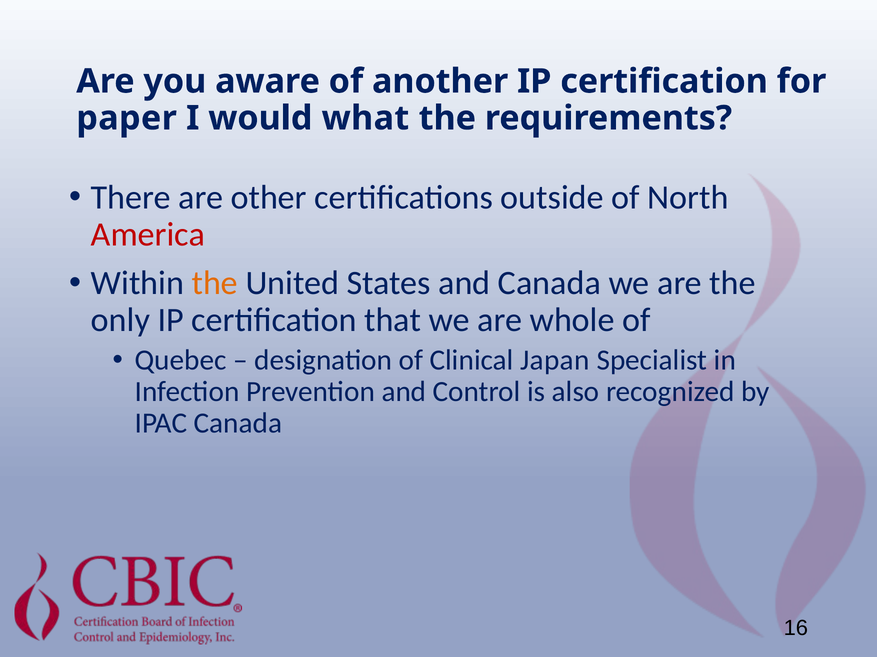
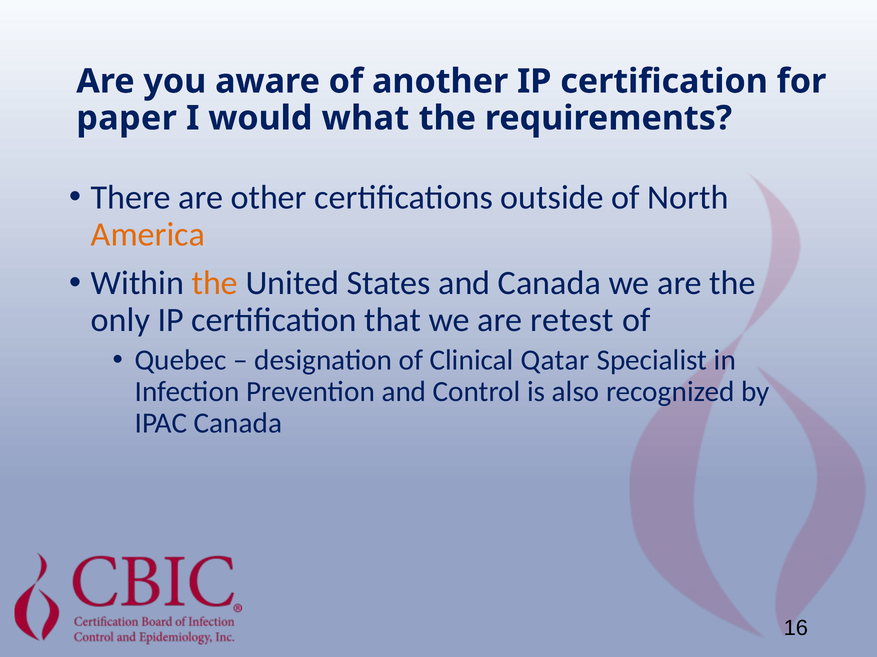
America colour: red -> orange (148, 235)
whole: whole -> retest (572, 320)
Japan: Japan -> Qatar (555, 361)
